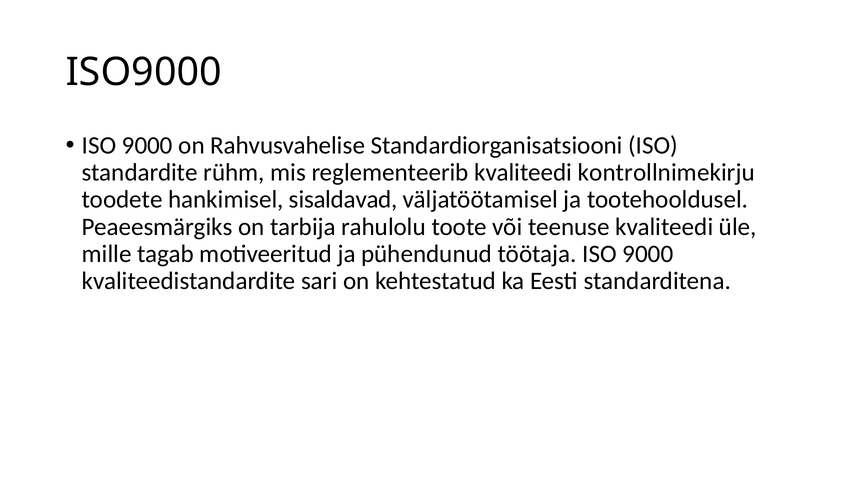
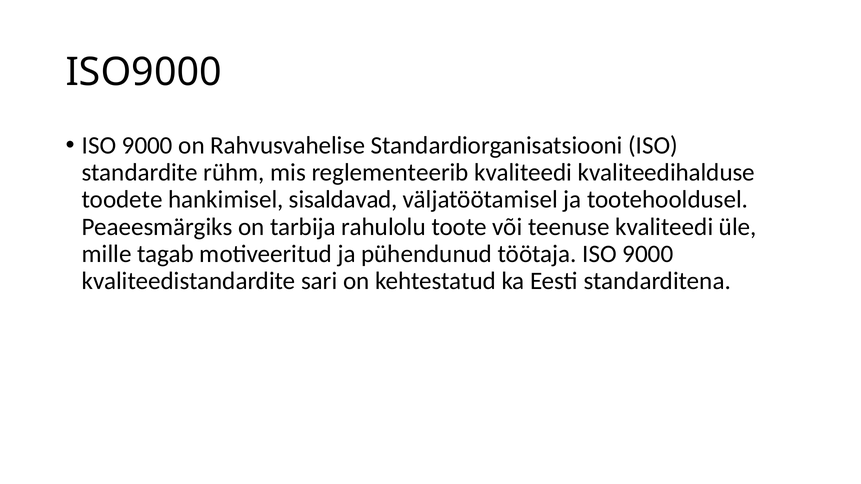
kontrollnimekirju: kontrollnimekirju -> kvaliteedihalduse (666, 173)
